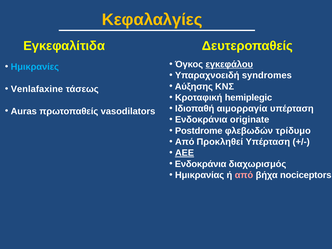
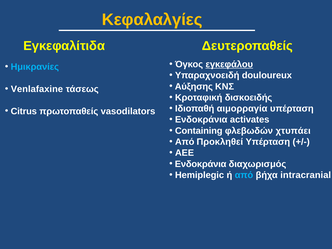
syndromes: syndromes -> douloureux (267, 75)
hemiplegic: hemiplegic -> δισκοειδής (248, 98)
Auras: Auras -> Citrus (24, 111)
originate: originate -> activates (250, 120)
Postdrome: Postdrome -> Containing (199, 131)
τρίδυμο: τρίδυμο -> χτυπάει (293, 131)
ΑΕΕ underline: present -> none (184, 153)
Ημικρανίας: Ημικρανίας -> Hemiplegic (200, 175)
από colour: pink -> light blue (244, 175)
nociceptors: nociceptors -> intracranial (306, 175)
